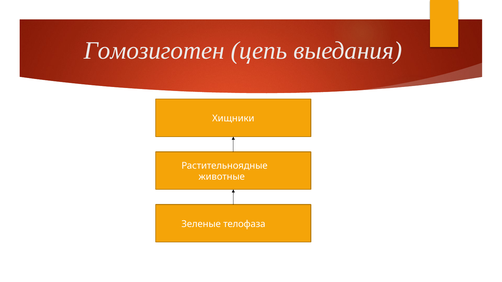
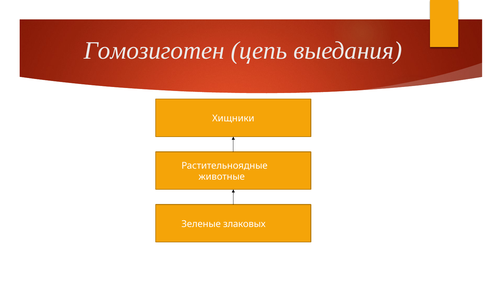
телофаза: телофаза -> злаковых (244, 224)
